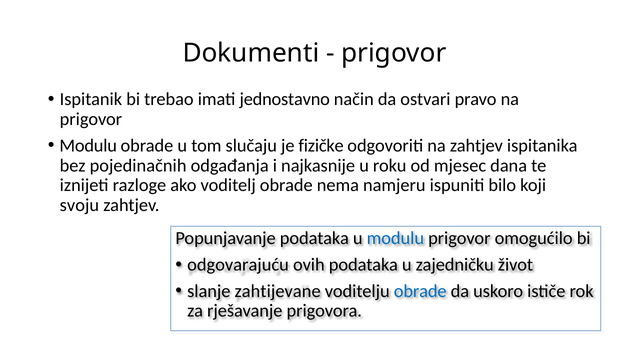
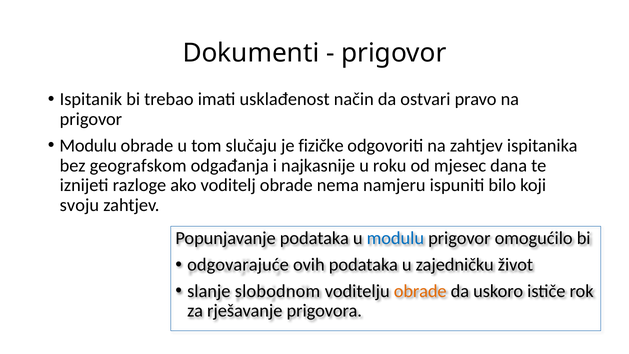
jednostavno: jednostavno -> usklađenost (285, 99)
pojedinačnih: pojedinačnih -> geografskom (138, 165)
odgovarajuću: odgovarajuću -> odgovarajuće (238, 265)
zahtijevane: zahtijevane -> slobodnom (278, 291)
obrade colour: blue -> orange (420, 291)
